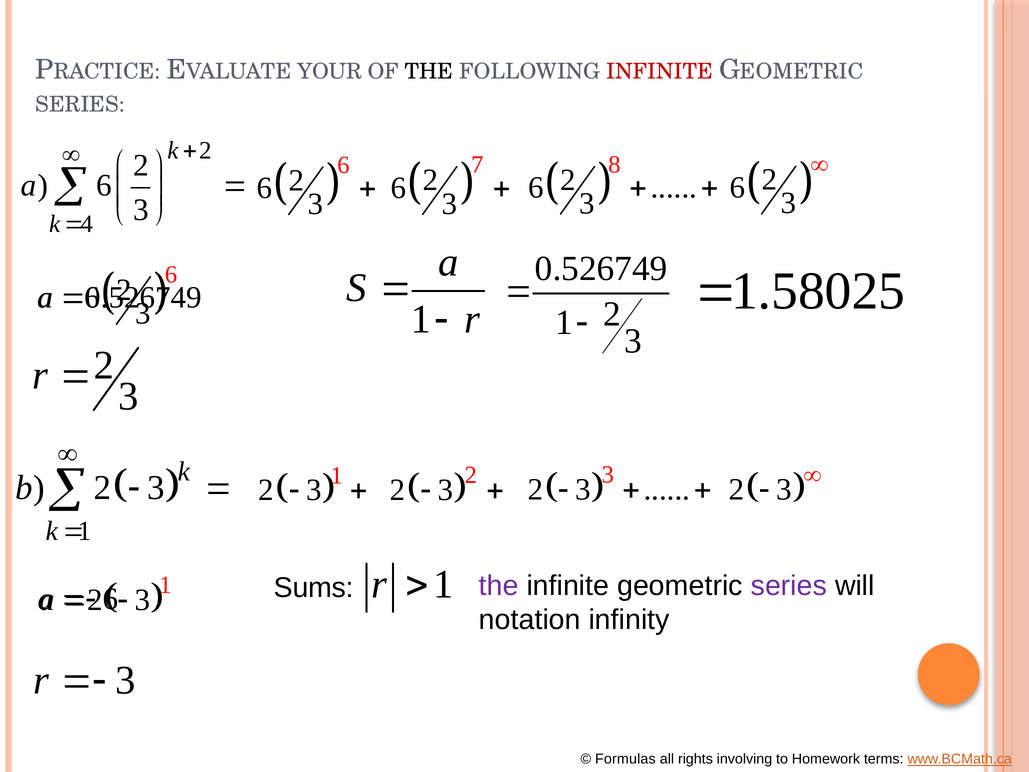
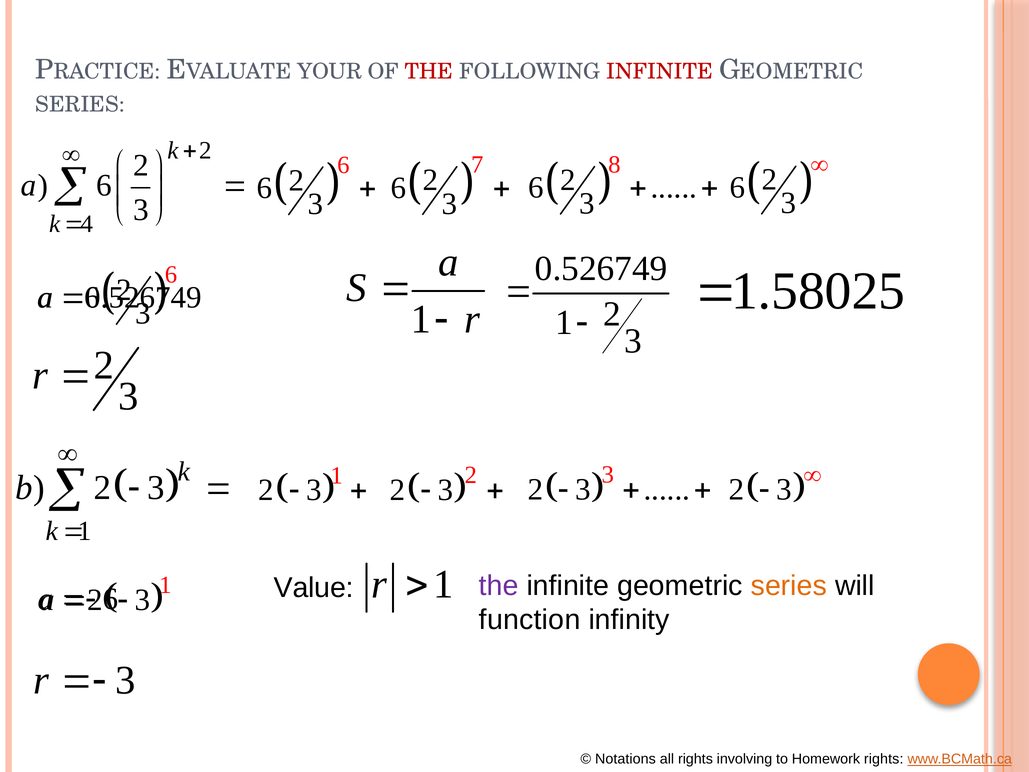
THE colour: black -> red (429, 72)
series colour: purple -> orange (789, 585)
Sums: Sums -> Value (314, 588)
notation: notation -> function (530, 620)
Formulas: Formulas -> Notations (625, 759)
Homework terms: terms -> rights (884, 759)
